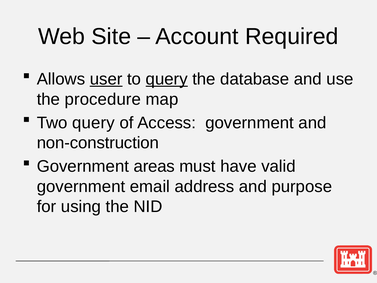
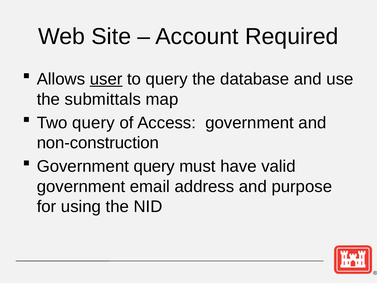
query underline: present -> none (167, 79)
procedure: procedure -> submittals (103, 99)
Government areas: areas -> query (154, 166)
